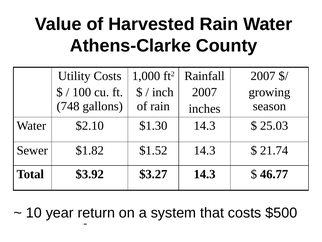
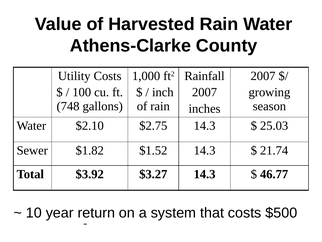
$1.30: $1.30 -> $2.75 (153, 126)
